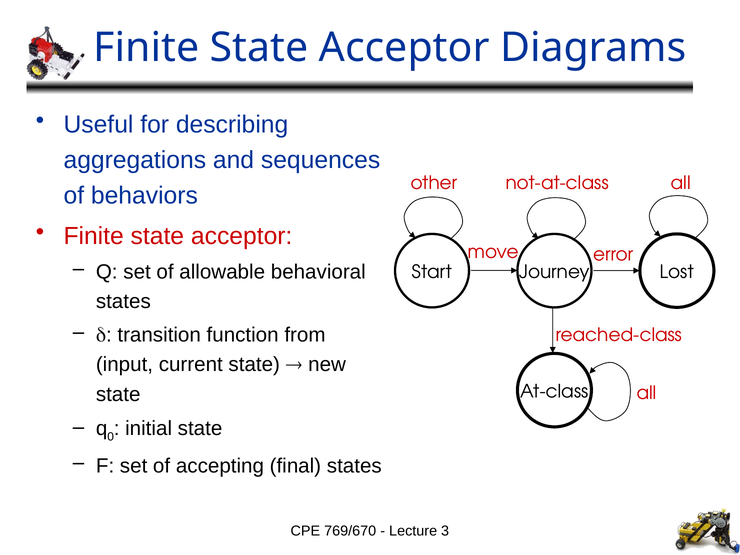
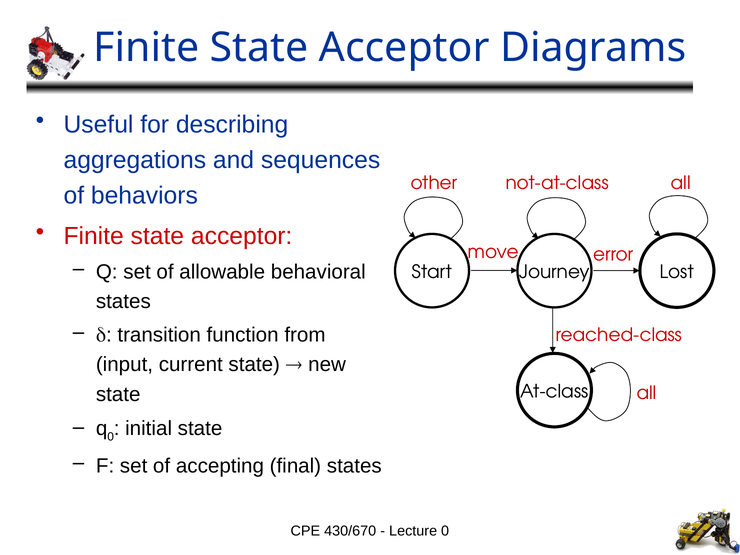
769/670: 769/670 -> 430/670 (350, 531)
Lecture 3: 3 -> 0 (445, 531)
